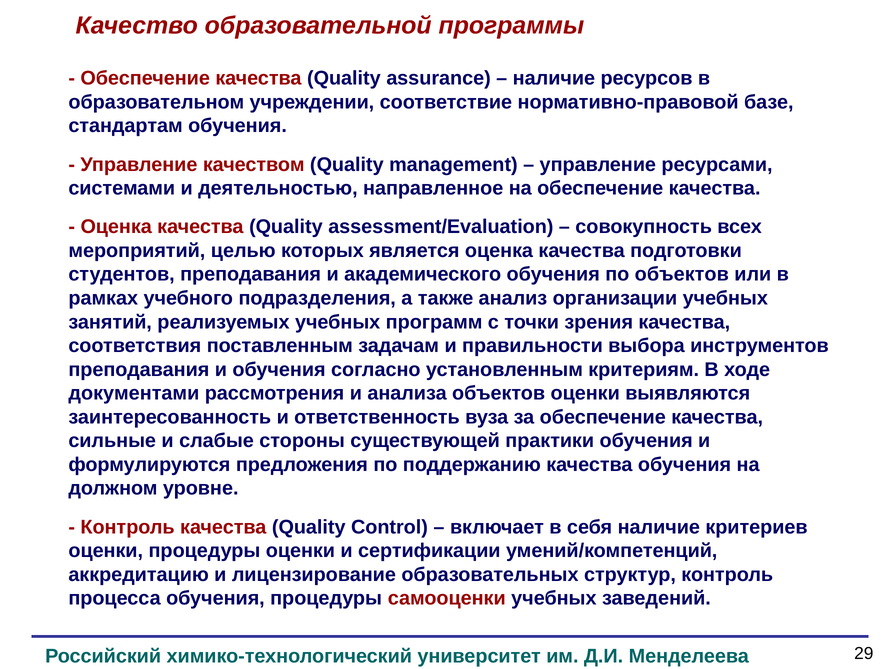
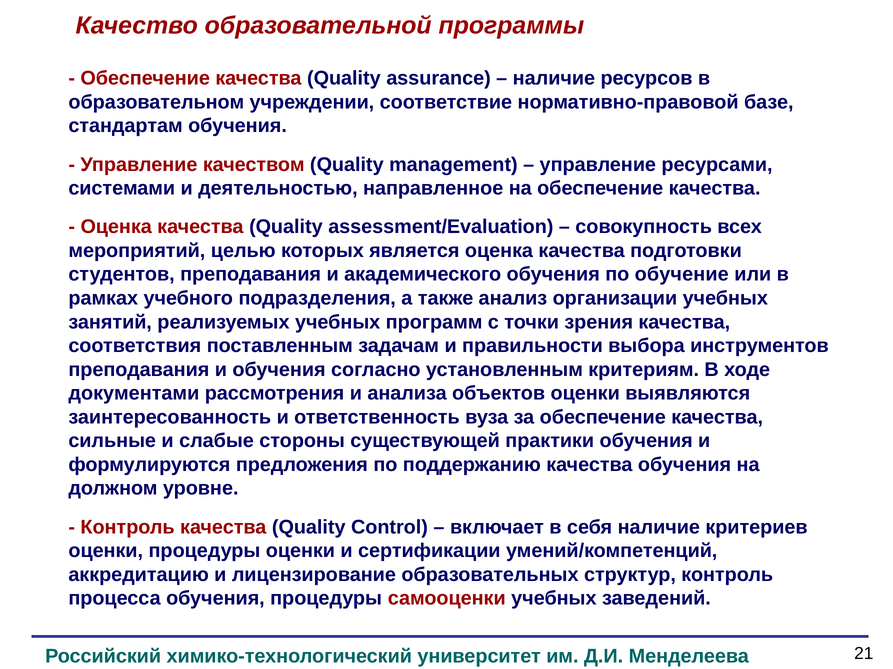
по объектов: объектов -> обучение (682, 275)
29: 29 -> 21 (864, 654)
